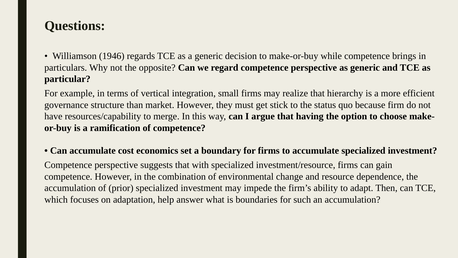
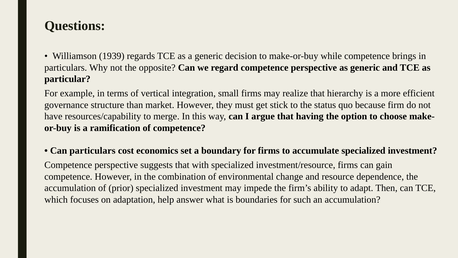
1946: 1946 -> 1939 (112, 56)
Can accumulate: accumulate -> particulars (92, 151)
